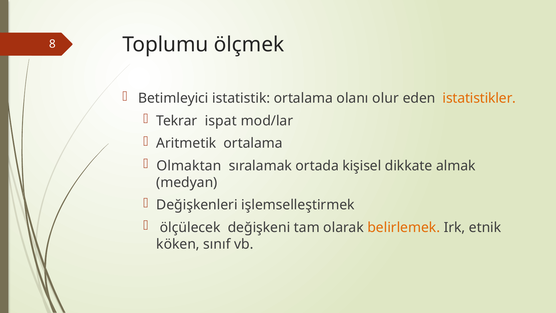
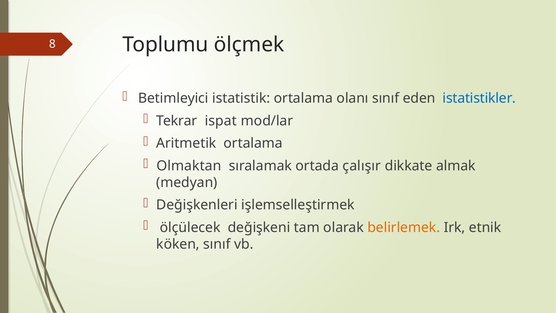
olanı olur: olur -> sınıf (386, 98)
istatistikler colour: orange -> blue (479, 98)
kişisel: kişisel -> çalışır (362, 166)
